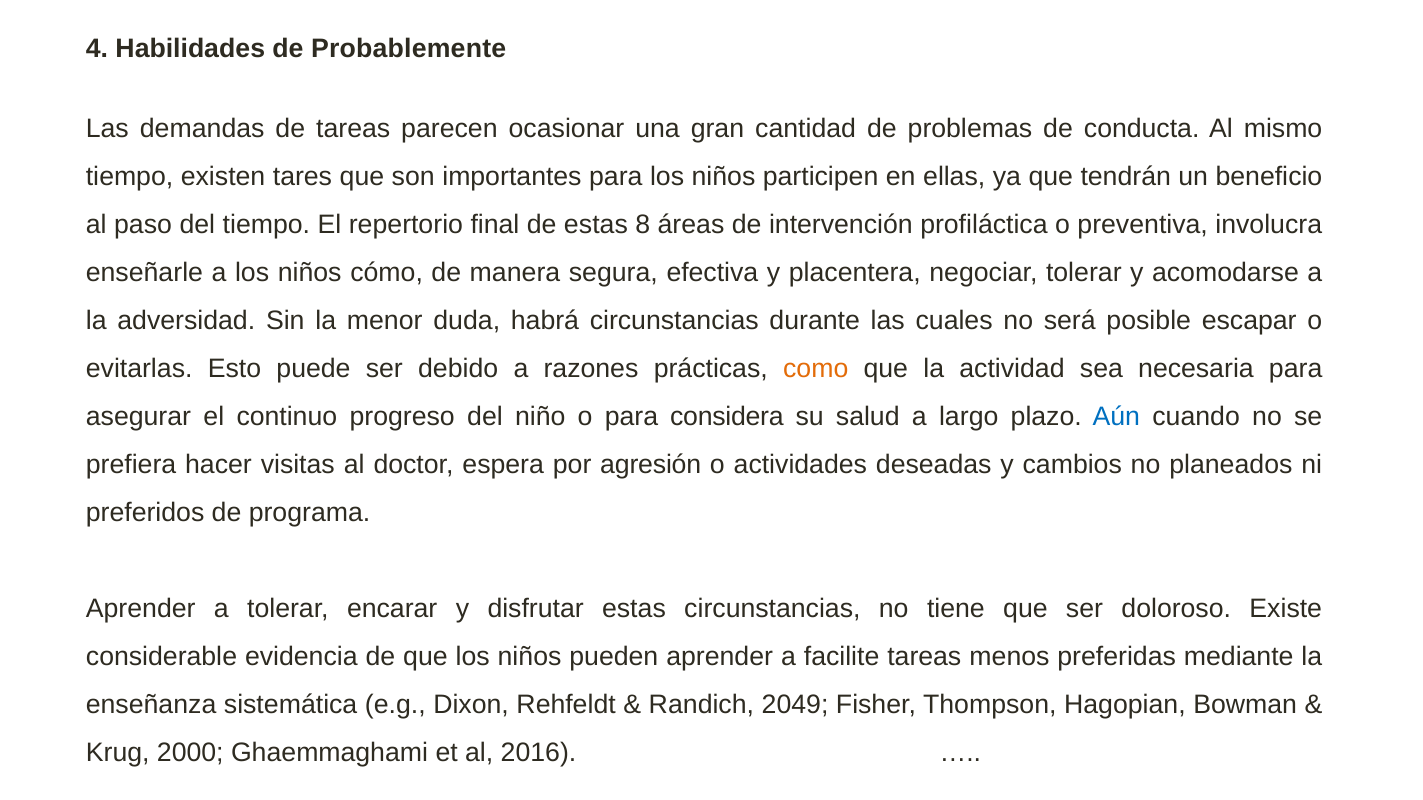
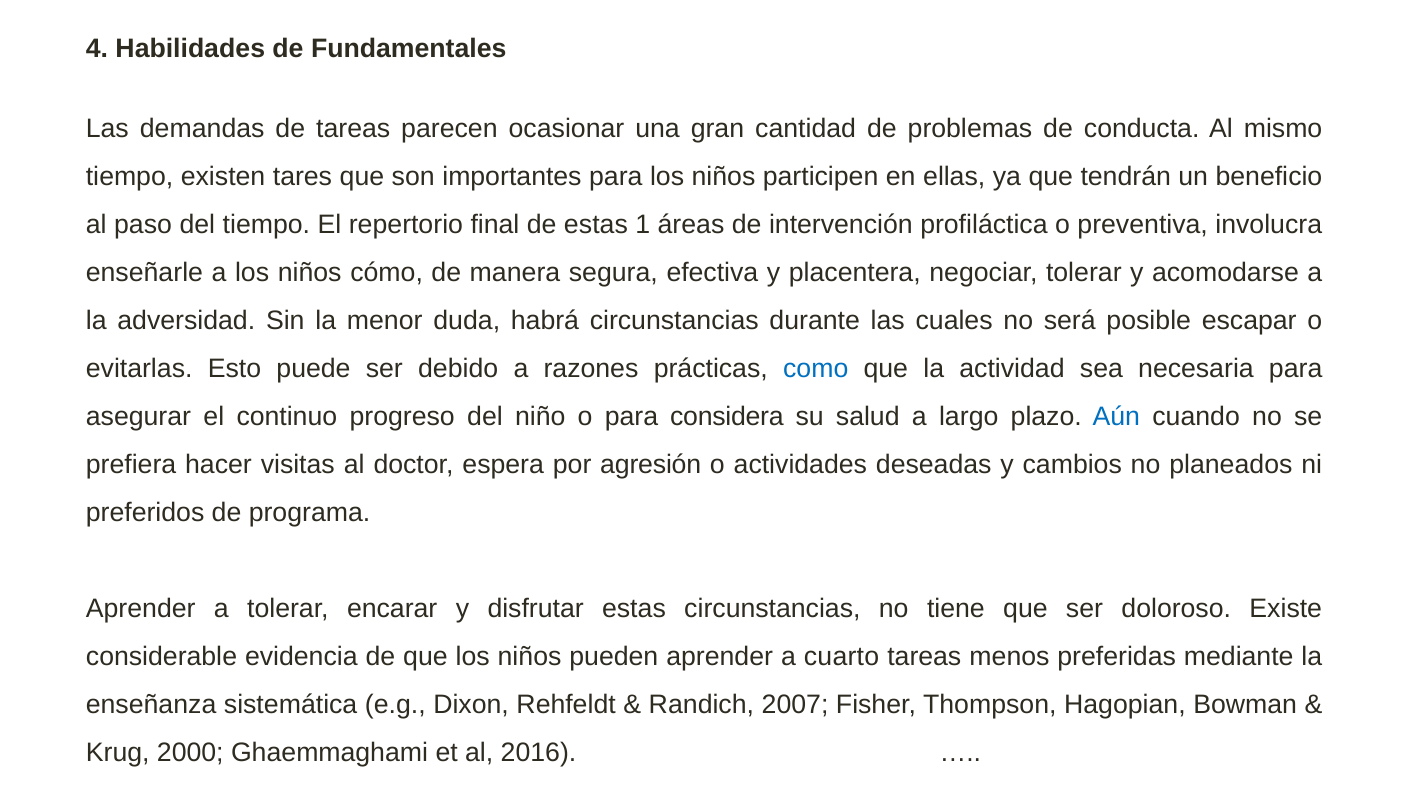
Probablemente: Probablemente -> Fundamentales (409, 49)
8: 8 -> 1 (643, 225)
como colour: orange -> blue (816, 369)
facilite: facilite -> cuarto (842, 657)
2049: 2049 -> 2007 (795, 705)
